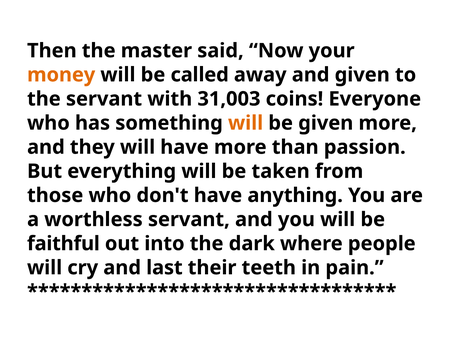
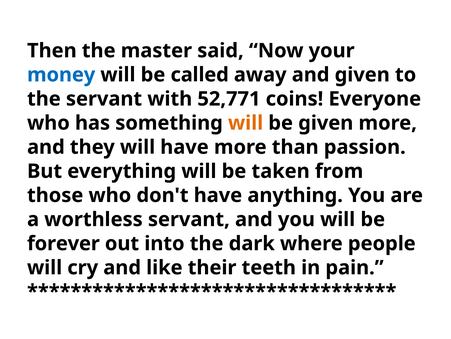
money colour: orange -> blue (61, 75)
31,003: 31,003 -> 52,771 (229, 99)
faithful: faithful -> forever (63, 243)
last: last -> like (164, 267)
